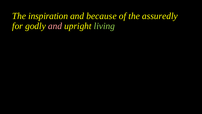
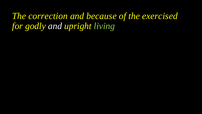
inspiration: inspiration -> correction (48, 16)
assuredly: assuredly -> exercised (160, 16)
and colour: pink -> white (55, 26)
